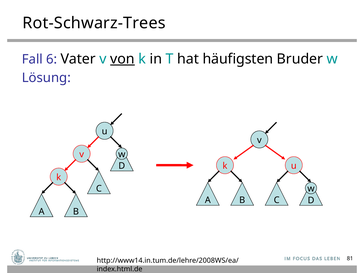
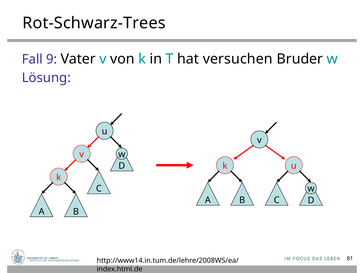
6: 6 -> 9 (52, 59)
von underline: present -> none (122, 59)
häufigsten: häufigsten -> versuchen (238, 59)
